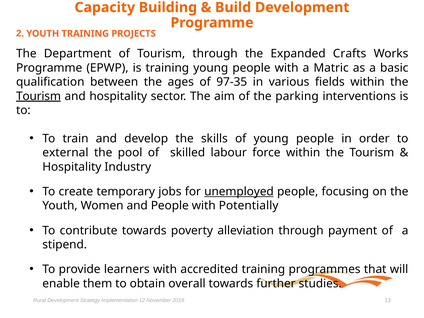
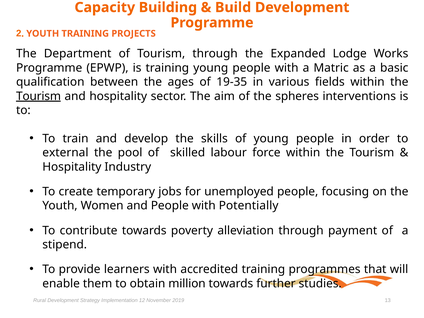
Crafts: Crafts -> Lodge (350, 54)
97-35: 97-35 -> 19-35 (232, 82)
parking: parking -> spheres (297, 96)
unemployed underline: present -> none (239, 192)
overall: overall -> million (187, 284)
